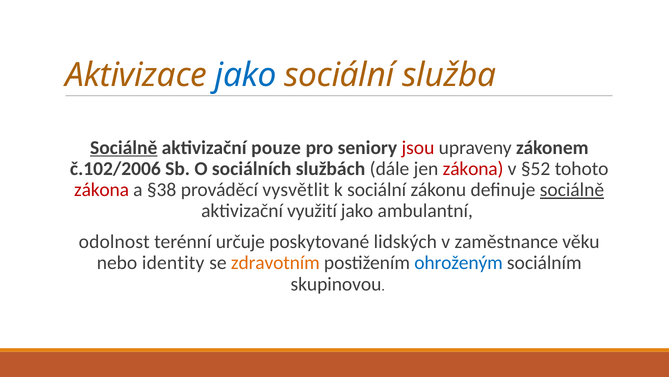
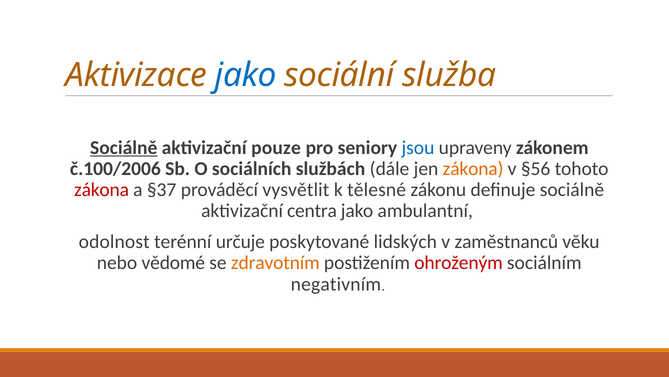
jsou colour: red -> blue (418, 147)
č.102/2006: č.102/2006 -> č.100/2006 (115, 168)
zákona colour: red -> orange (473, 168)
§52: §52 -> §56 (536, 168)
§38: §38 -> §37 (162, 190)
k sociální: sociální -> tělesné (377, 190)
sociálně underline: present -> none (572, 190)
využití: využití -> centra (312, 211)
zaměstnance: zaměstnance -> zaměstnanců (506, 241)
identity: identity -> vědomé (173, 263)
ohroženým colour: blue -> red (459, 263)
skupinovou: skupinovou -> negativním (336, 284)
